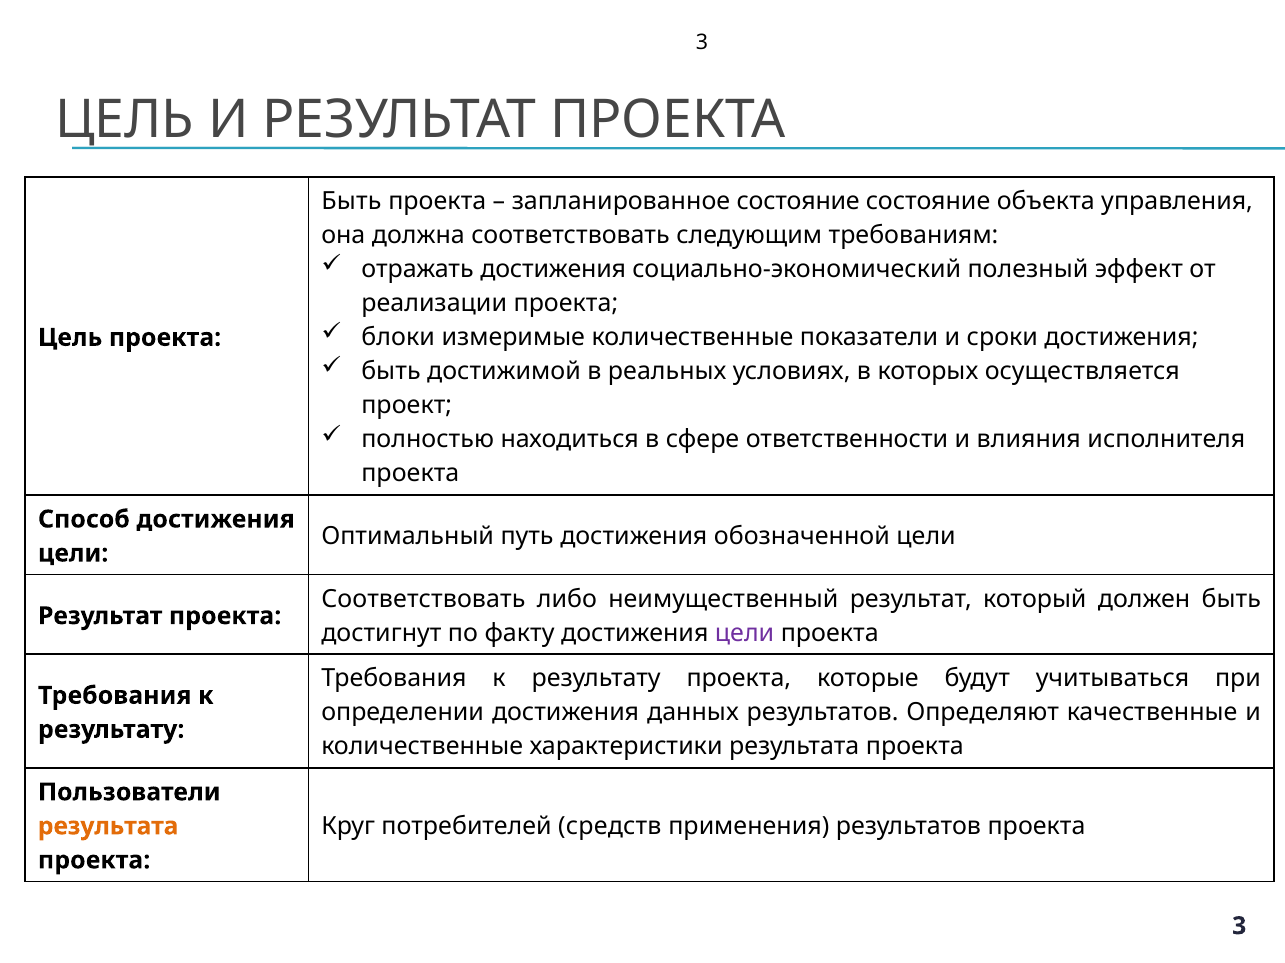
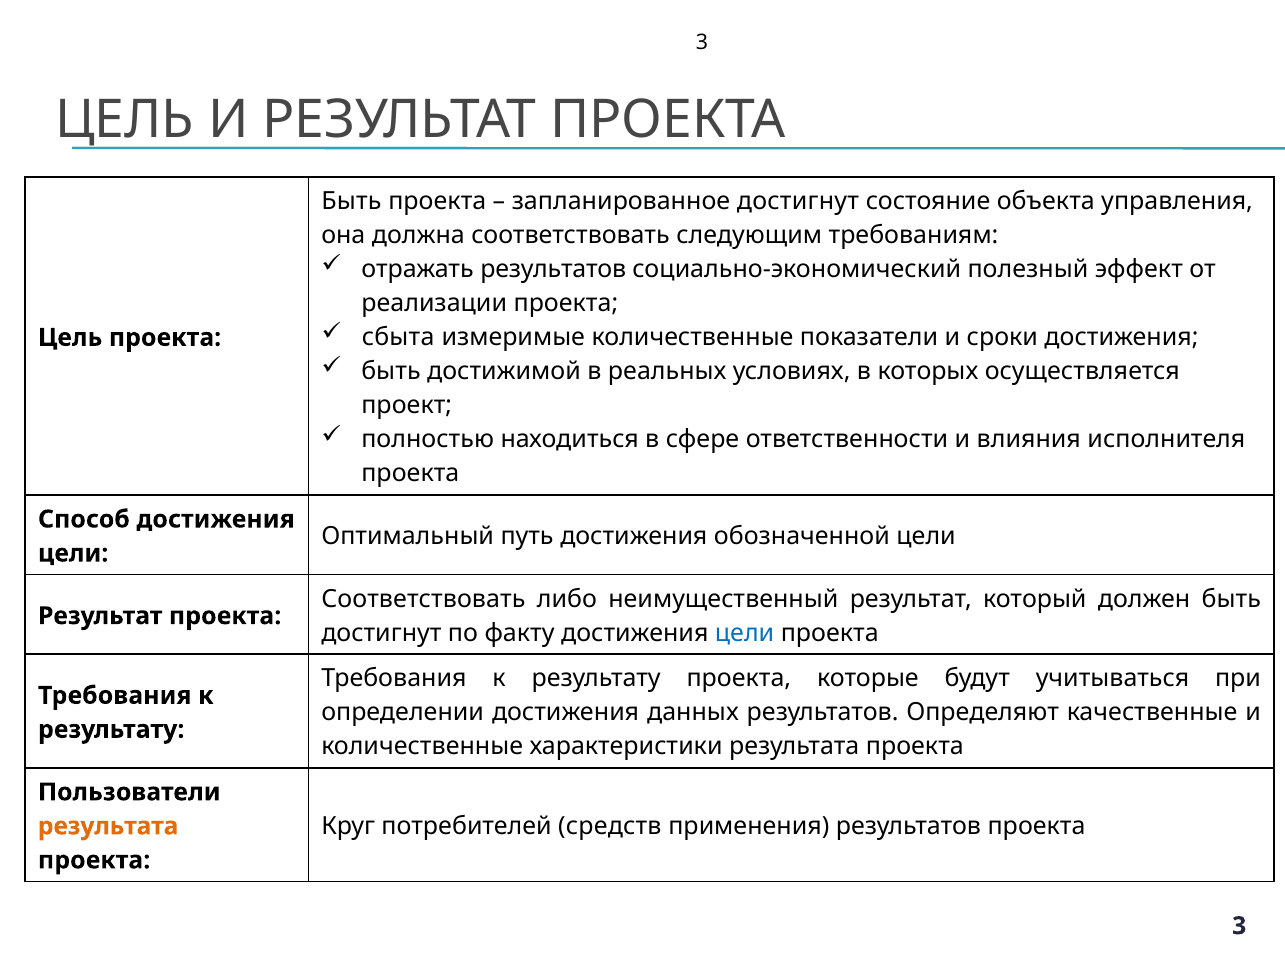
запланированное состояние: состояние -> достигнут (798, 202)
отражать достижения: достижения -> результатов (553, 270)
блоки: блоки -> сбыта (398, 338)
цели colour: purple -> blue (745, 633)
